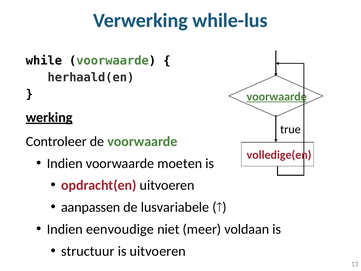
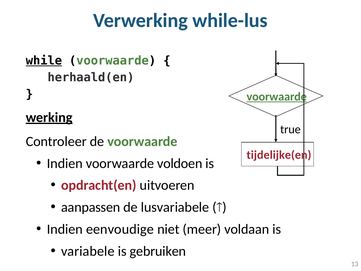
while underline: none -> present (44, 61)
volledige(en: volledige(en -> tijdelijke(en (279, 155)
moeten: moeten -> voldoen (180, 163)
structuur: structuur -> variabele (88, 251)
is uitvoeren: uitvoeren -> gebruiken (158, 251)
